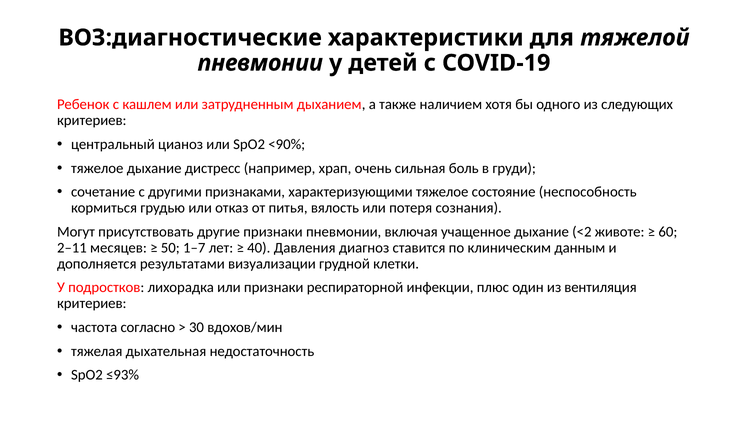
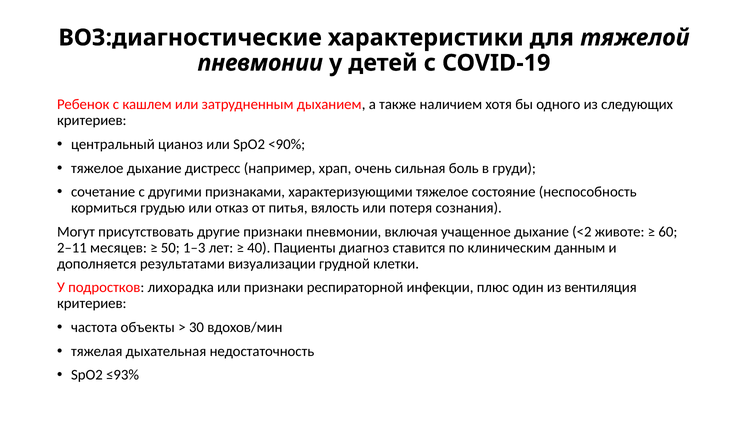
1–7: 1–7 -> 1–3 (194, 248)
Давления: Давления -> Пациенты (305, 248)
согласно: согласно -> объекты (148, 327)
